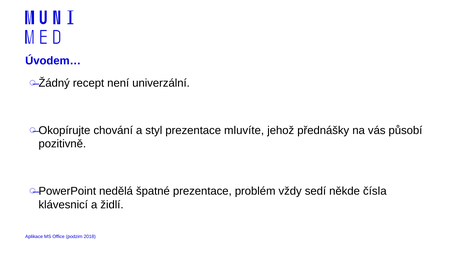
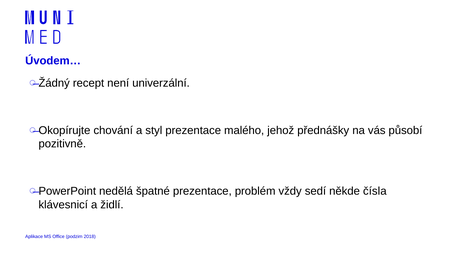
mluvíte: mluvíte -> malého (244, 131)
